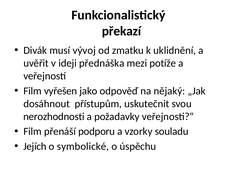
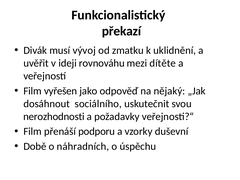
přednáška: přednáška -> rovnováhu (102, 63)
potíže: potíže -> dítěte (163, 63)
přístupům: přístupům -> sociálního (98, 104)
souladu: souladu -> duševní (172, 131)
Jejích: Jejích -> Době (35, 146)
symbolické: symbolické -> náhradních (83, 146)
